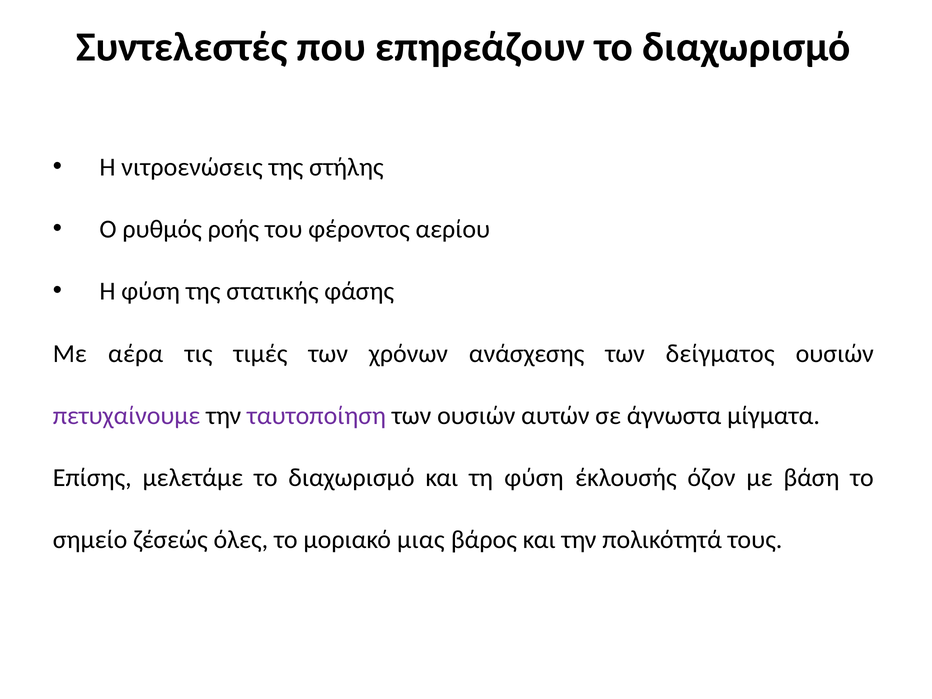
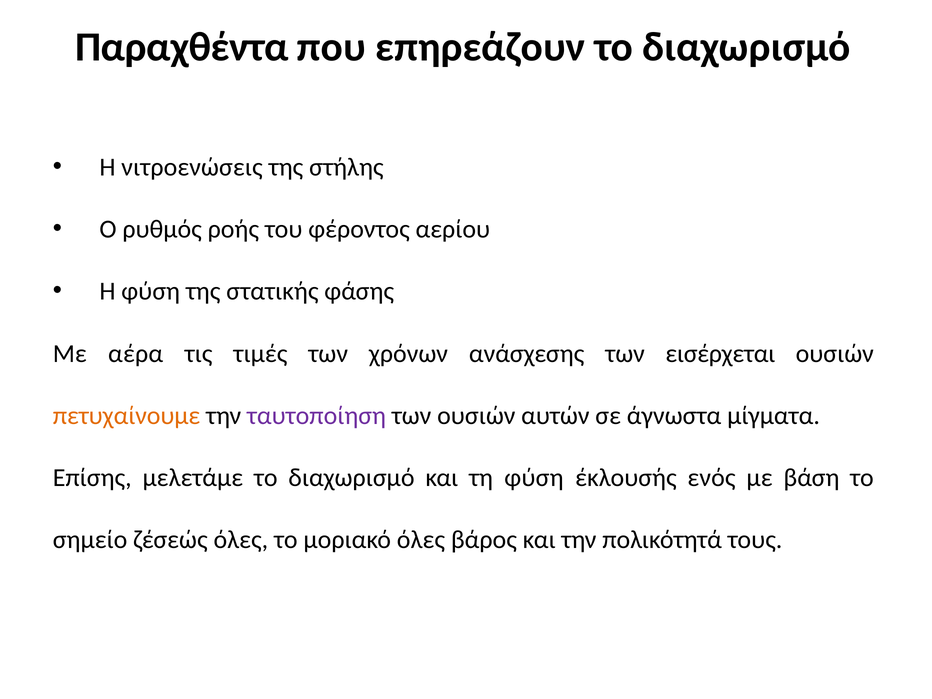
Συντελεστές: Συντελεστές -> Παραχθέντα (182, 47)
δείγματος: δείγματος -> εισέρχεται (720, 353)
πετυχαίνουµε colour: purple -> orange (127, 416)
όζον: όζον -> ενός (712, 478)
µοριακό µιας: µιας -> όλες (421, 540)
